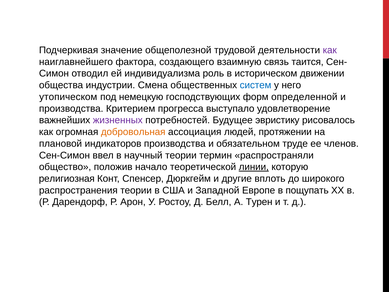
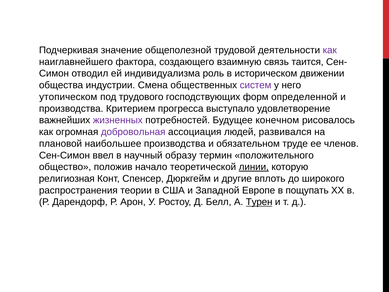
систем colour: blue -> purple (256, 85)
немецкую: немецкую -> трудового (141, 97)
эвристику: эвристику -> конечном (277, 120)
добровольная colour: orange -> purple (133, 132)
протяжении: протяжении -> развивался (285, 132)
индикаторов: индикаторов -> наибольшее (113, 143)
научный теории: теории -> образу (181, 155)
распространяли: распространяли -> положительного (274, 155)
Турен underline: none -> present (259, 202)
